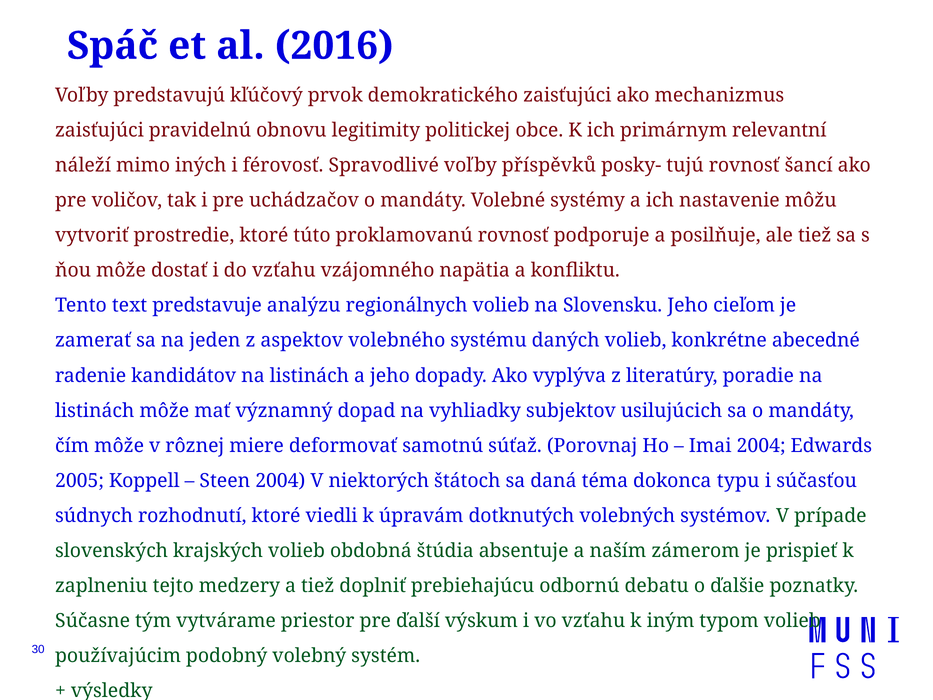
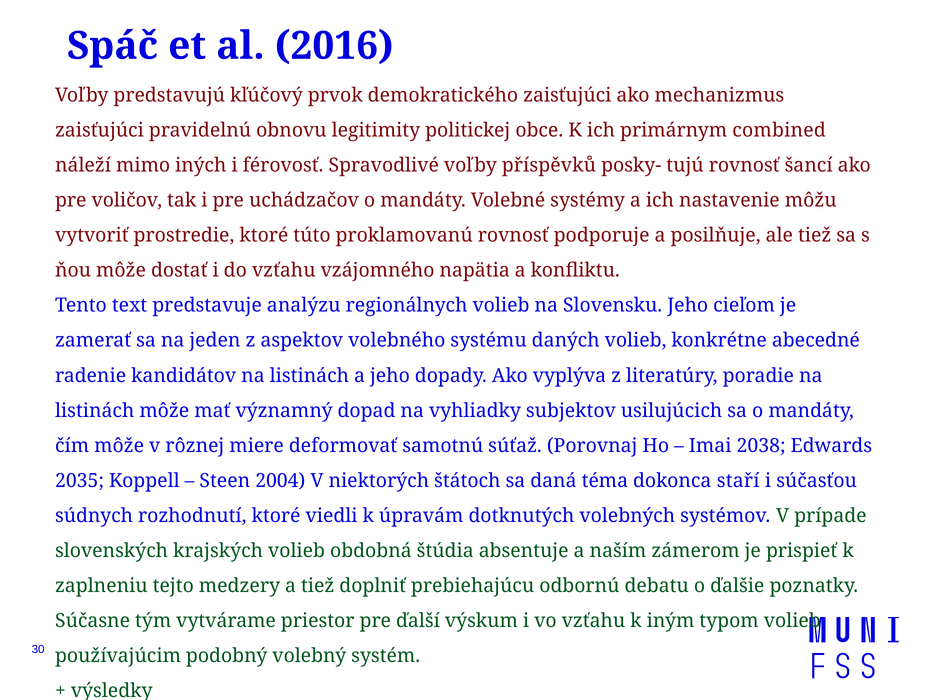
relevantní: relevantní -> combined (779, 130)
Imai 2004: 2004 -> 2038 (761, 445)
2005: 2005 -> 2035 (80, 480)
typu: typu -> staří (738, 480)
